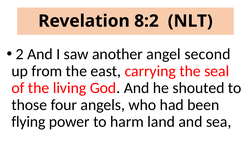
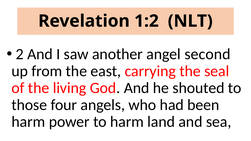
8:2: 8:2 -> 1:2 (147, 21)
flying: flying -> harm (28, 122)
